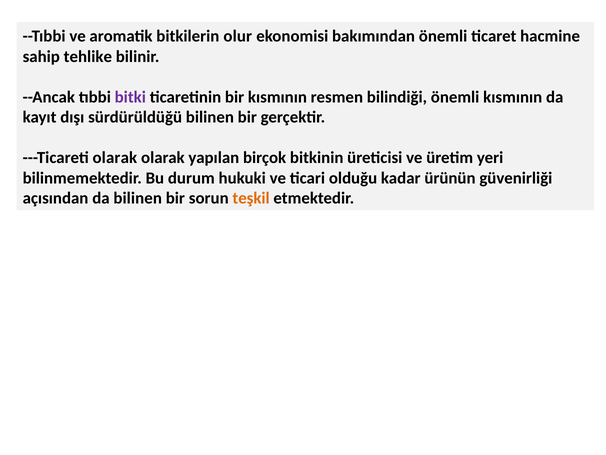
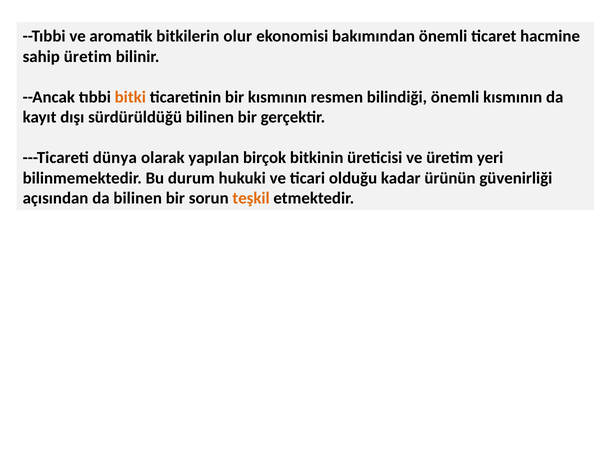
sahip tehlike: tehlike -> üretim (88, 57)
bitki colour: purple -> orange (130, 97)
---Ticareti olarak: olarak -> dünya (115, 158)
